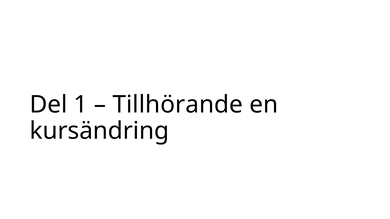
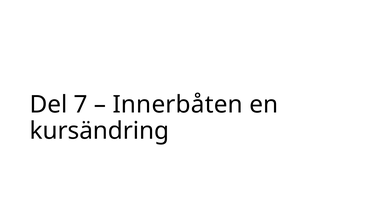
1: 1 -> 7 (81, 105)
Tillhörande: Tillhörande -> Innerbåten (178, 105)
